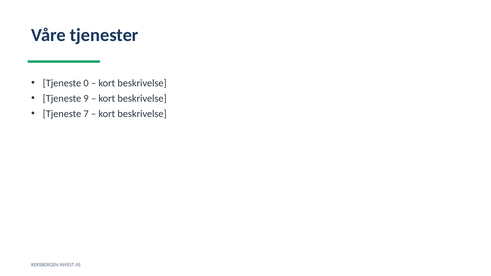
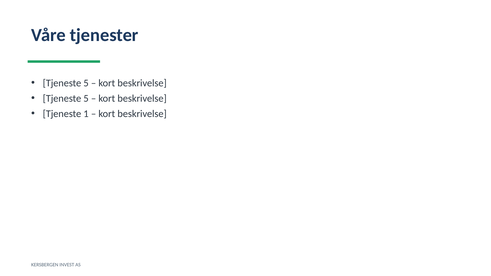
0: 0 -> 5 (86, 83)
9: 9 -> 5 (86, 99)
7: 7 -> 1 (86, 114)
